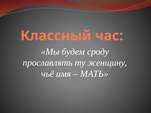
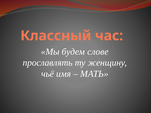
сроду: сроду -> слове (98, 52)
